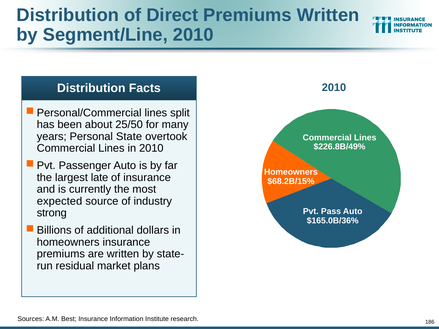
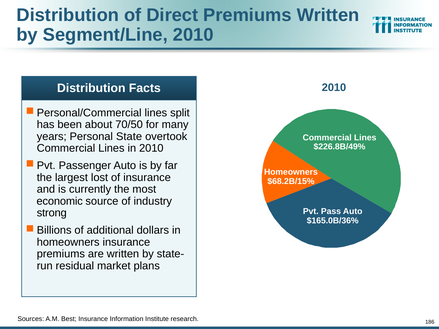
25/50: 25/50 -> 70/50 (129, 125)
late: late -> lost (100, 178)
expected: expected -> economic (60, 201)
